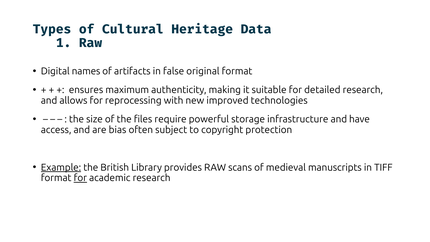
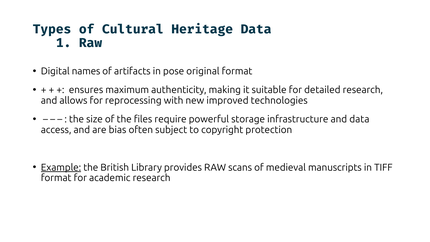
false: false -> pose (174, 71)
and have: have -> data (359, 119)
for underline: present -> none (80, 178)
